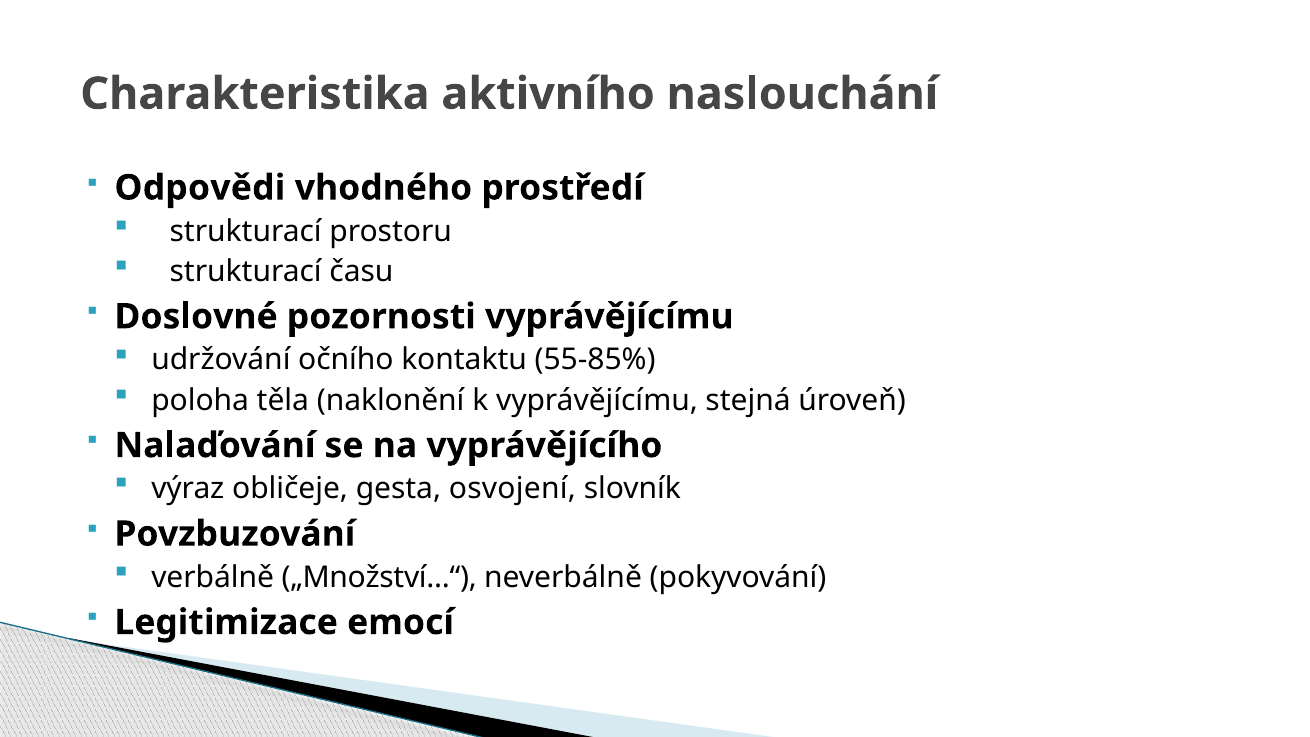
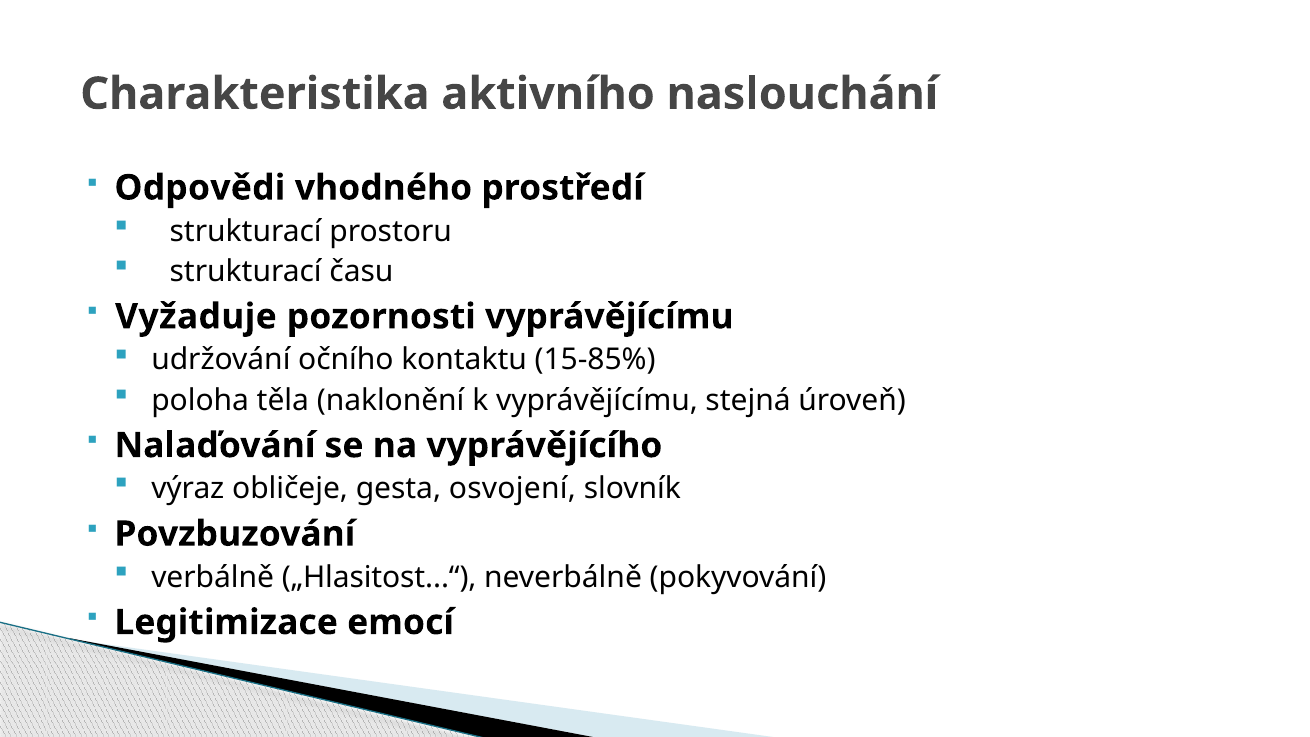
Doslovné: Doslovné -> Vyžaduje (196, 317)
55-85%: 55-85% -> 15-85% (595, 360)
„Množství...“: „Množství...“ -> „Hlasitost...“ (379, 577)
